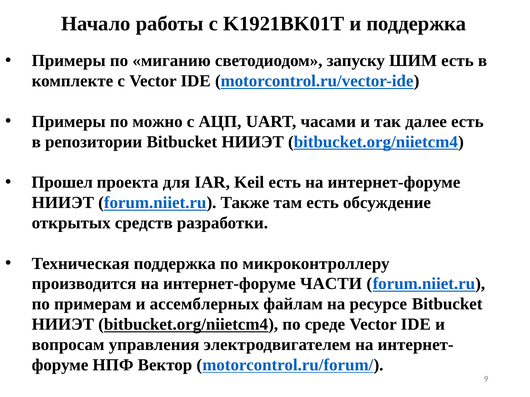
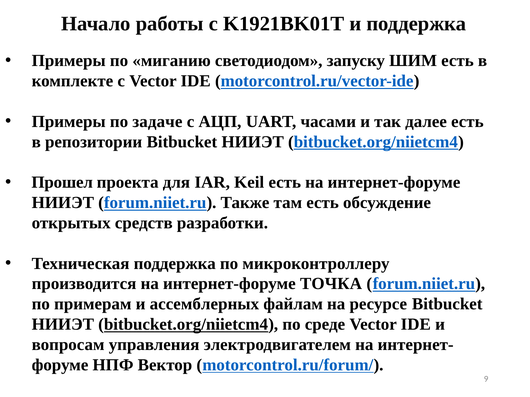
можно: можно -> задаче (157, 122)
ЧАСТИ: ЧАСТИ -> ТОЧКА (331, 284)
